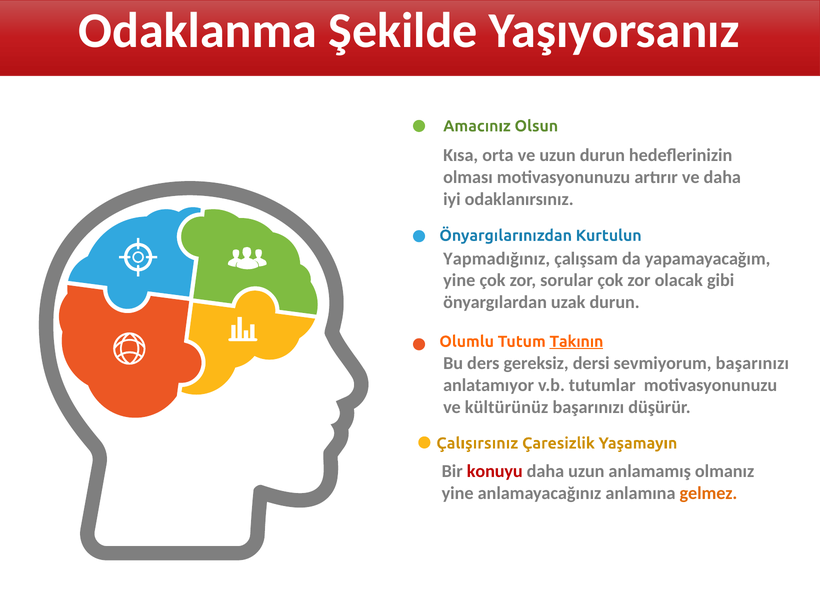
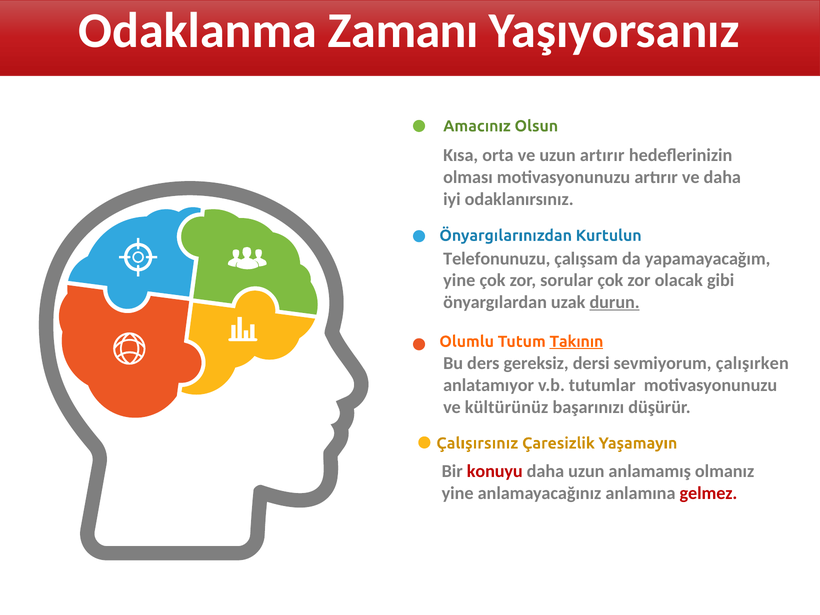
Şekilde: Şekilde -> Zamanı (403, 31)
uzun durun: durun -> artırır (602, 155)
Yapmadığınız: Yapmadığınız -> Telefonunuzu (497, 259)
durun underline: none -> present (615, 302)
sevmiyorum başarınızı: başarınızı -> çalışırken (752, 363)
gelmez colour: orange -> red (708, 493)
